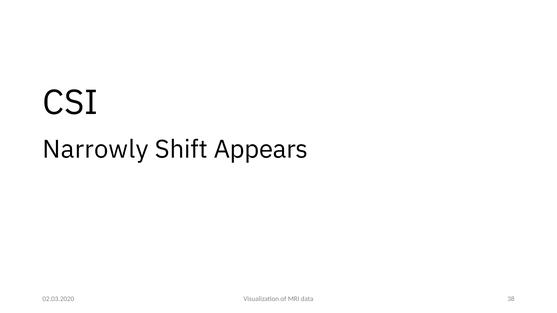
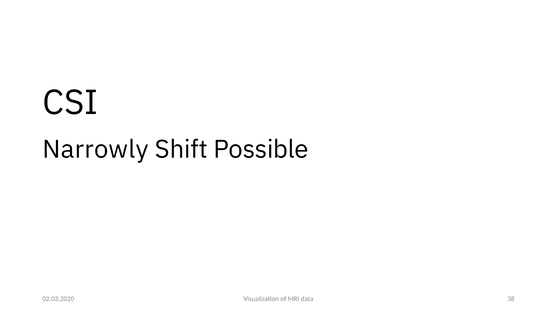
Appears: Appears -> Possible (261, 150)
